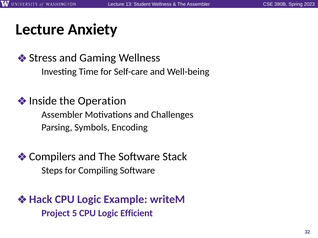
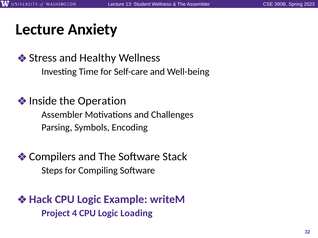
Gaming: Gaming -> Healthy (98, 58)
5: 5 -> 4 (75, 214)
Efficient: Efficient -> Loading (136, 214)
